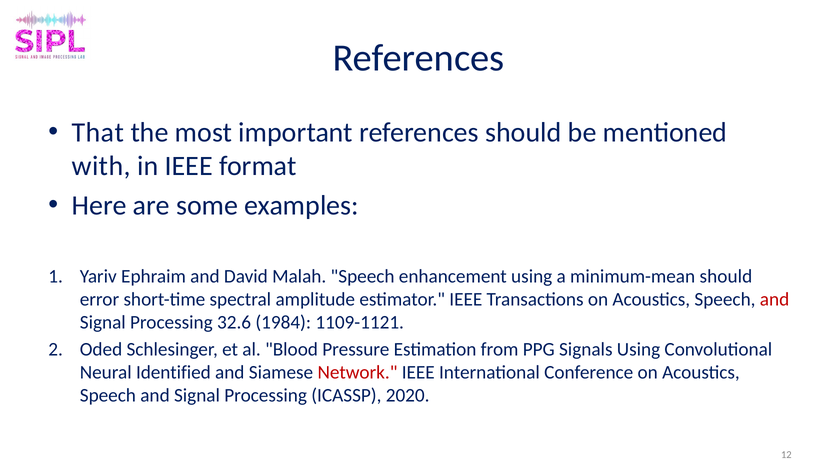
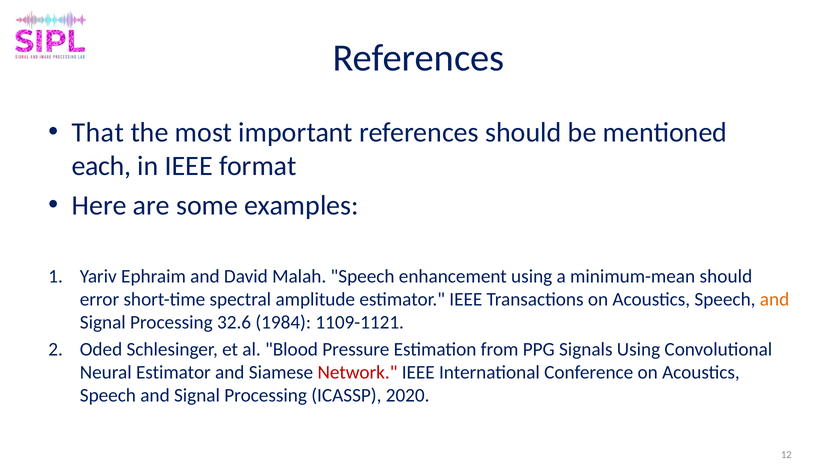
with: with -> each (102, 166)
and colour: red -> orange (775, 299)
Neural Identified: Identified -> Estimator (173, 372)
